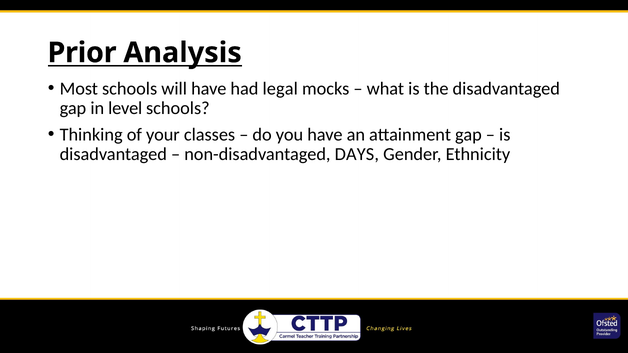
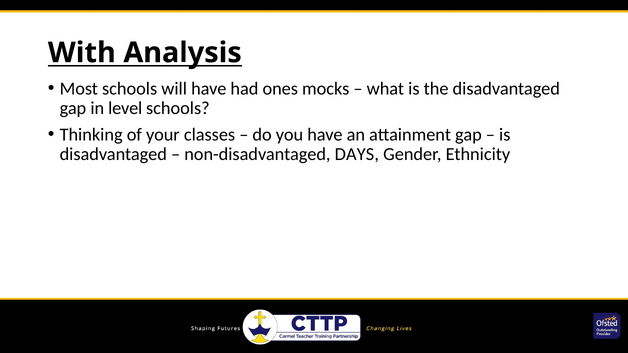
Prior: Prior -> With (82, 53)
legal: legal -> ones (280, 89)
